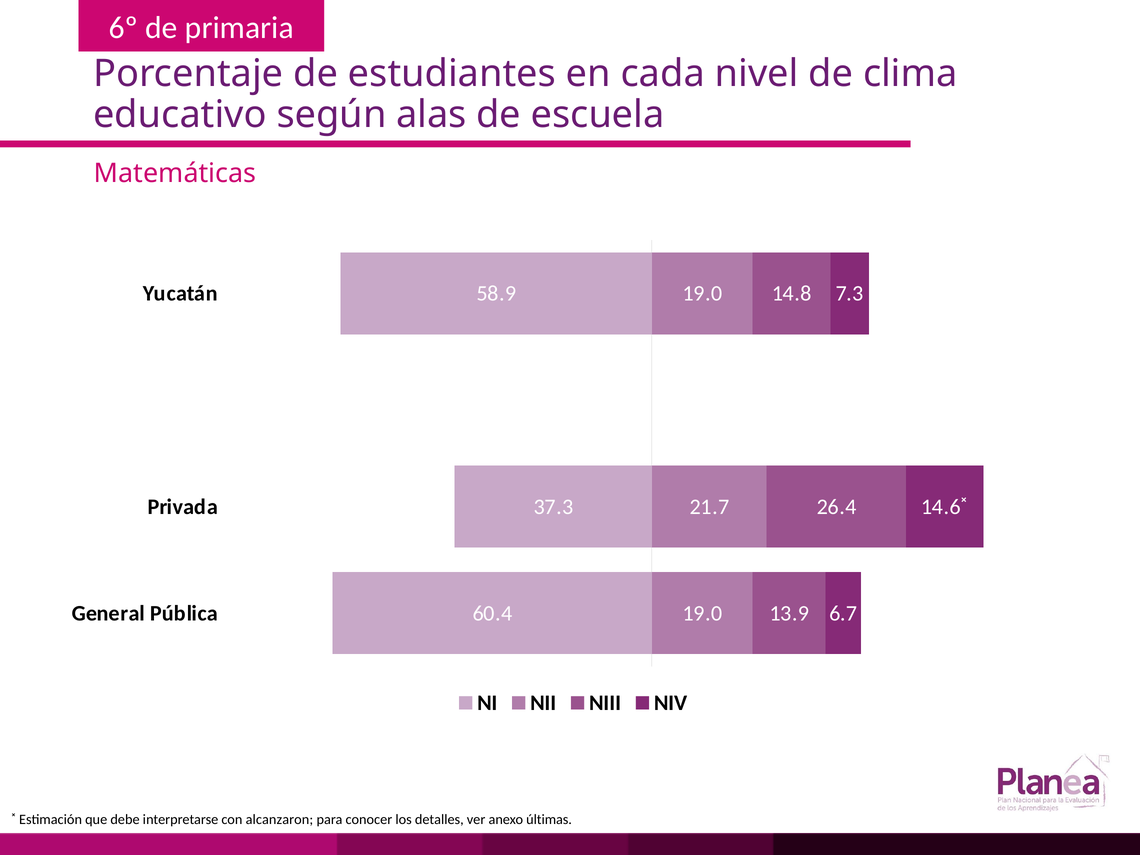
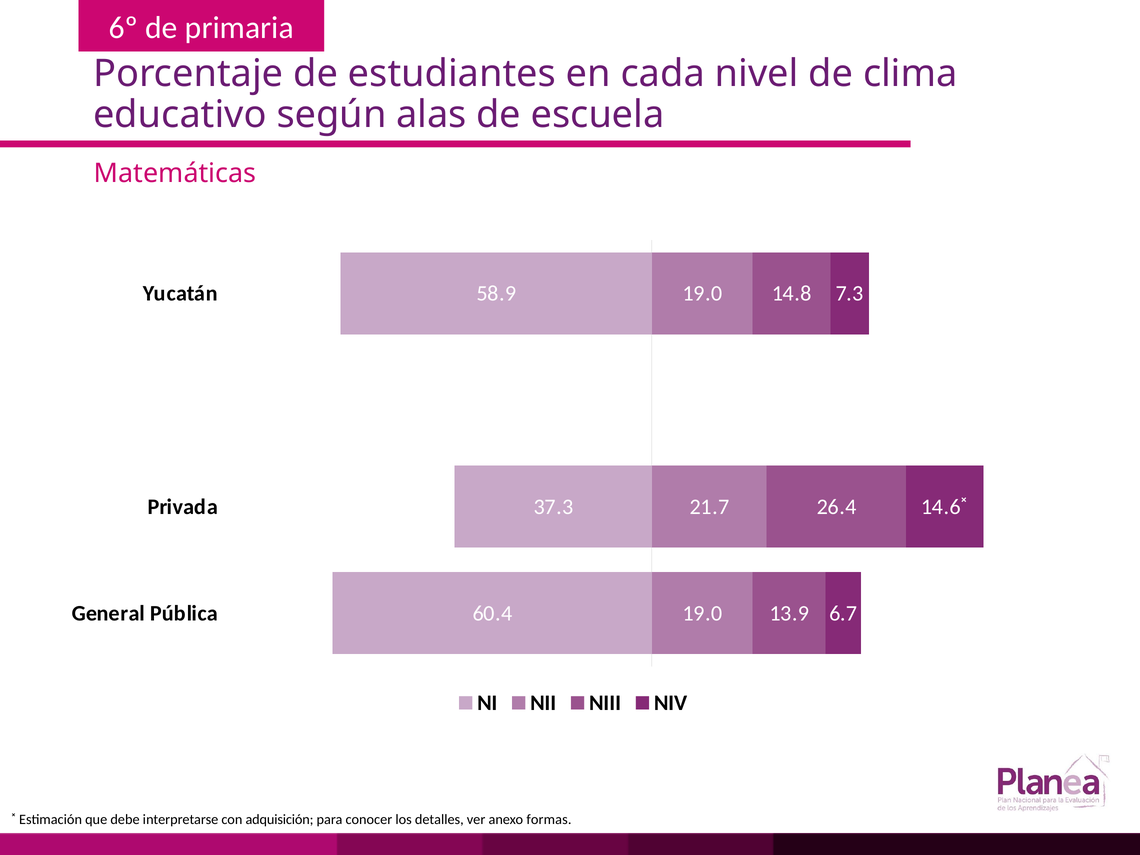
alcanzaron: alcanzaron -> adquisición (280, 819)
últimas: últimas -> formas (549, 819)
